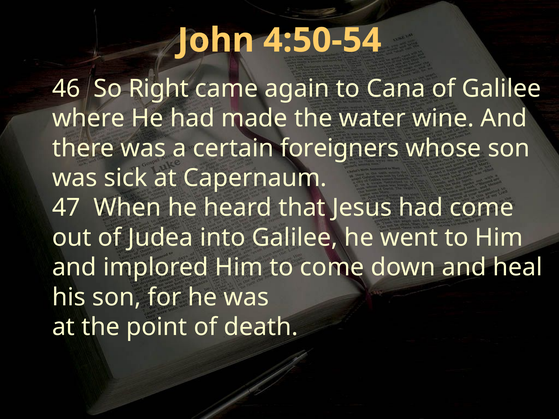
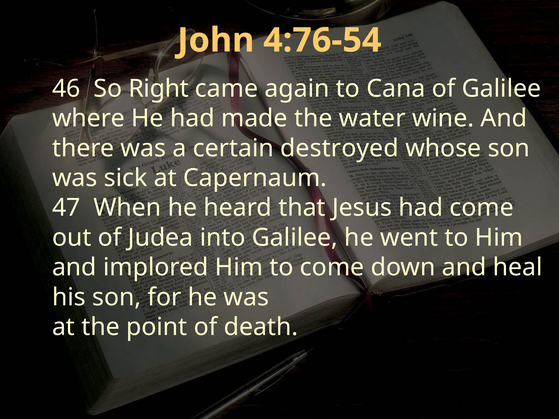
4:50-54: 4:50-54 -> 4:76-54 (322, 40)
foreigners: foreigners -> destroyed (339, 148)
